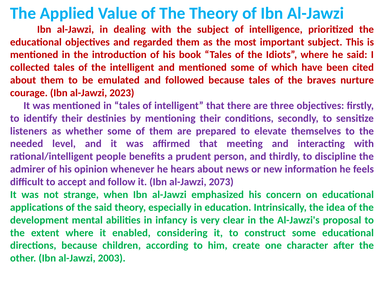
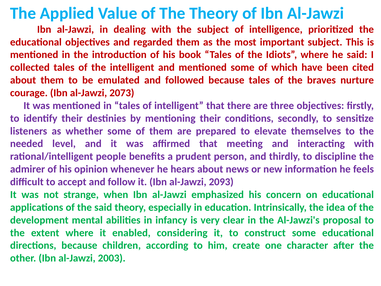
2023: 2023 -> 2073 (122, 93)
2073: 2073 -> 2093 (221, 182)
